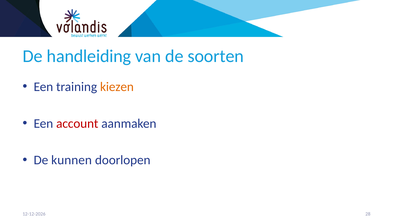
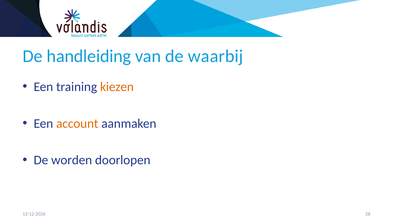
soorten: soorten -> waarbij (216, 56)
account colour: red -> orange (77, 124)
kunnen: kunnen -> worden (72, 160)
